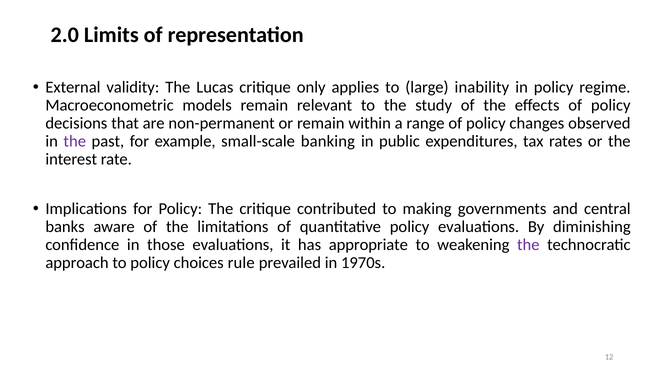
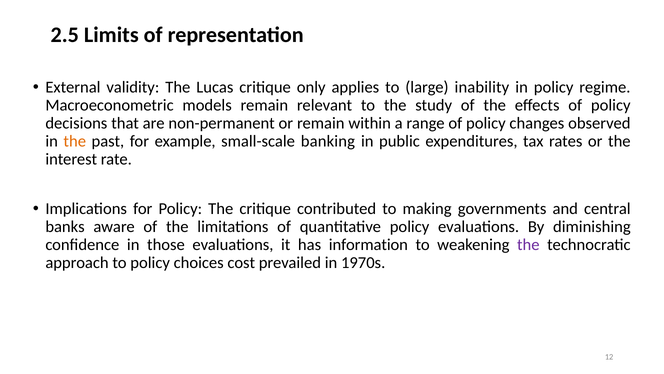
2.0: 2.0 -> 2.5 (65, 35)
the colour: purple -> orange (75, 141)
appropriate: appropriate -> information (368, 245)
rule: rule -> cost (241, 262)
